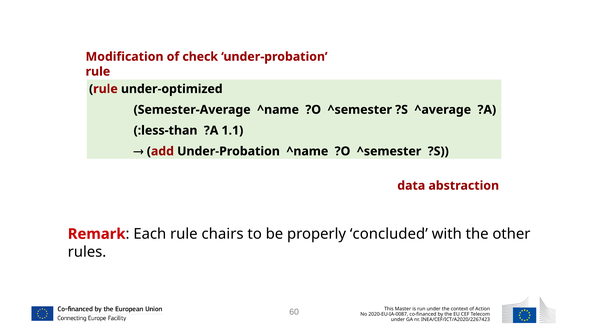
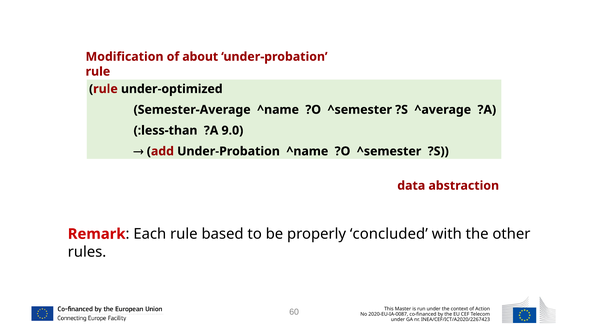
check: check -> about (200, 57)
1.1: 1.1 -> 9.0 (232, 131)
chairs: chairs -> based (223, 234)
